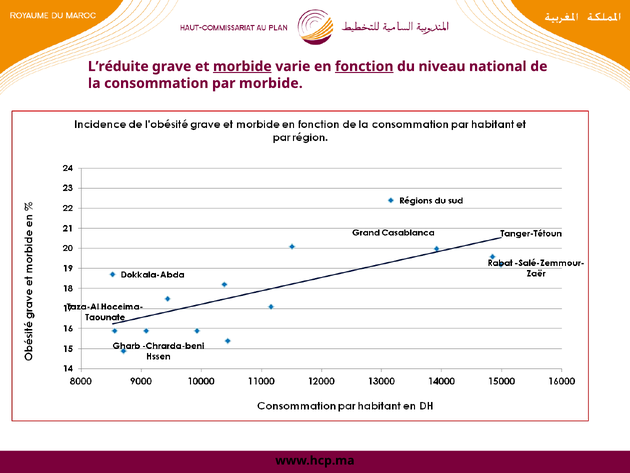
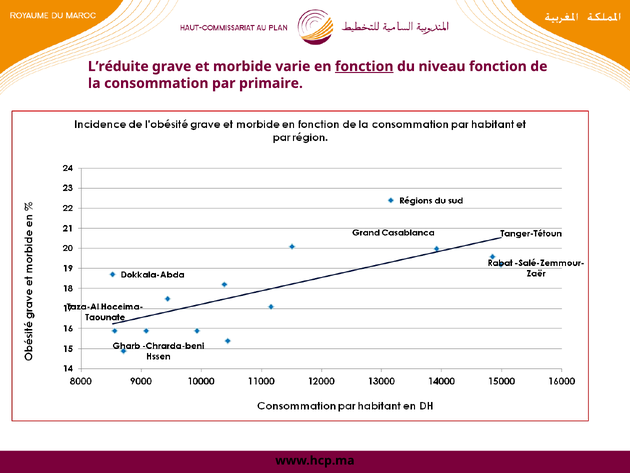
morbide underline: present -> none (242, 66)
niveau national: national -> fonction (498, 66)
par morbide: morbide -> primaire (271, 83)
